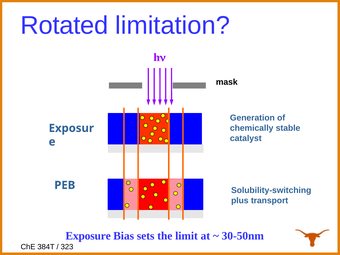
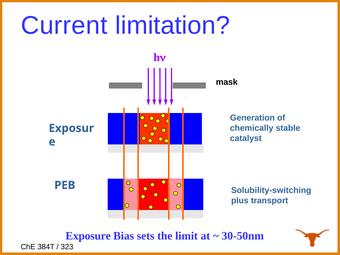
Rotated: Rotated -> Current (64, 26)
